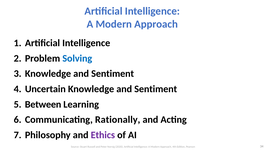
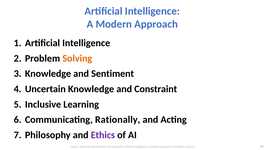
Solving colour: blue -> orange (77, 58)
Uncertain Knowledge and Sentiment: Sentiment -> Constraint (156, 89)
Between: Between -> Inclusive (43, 104)
